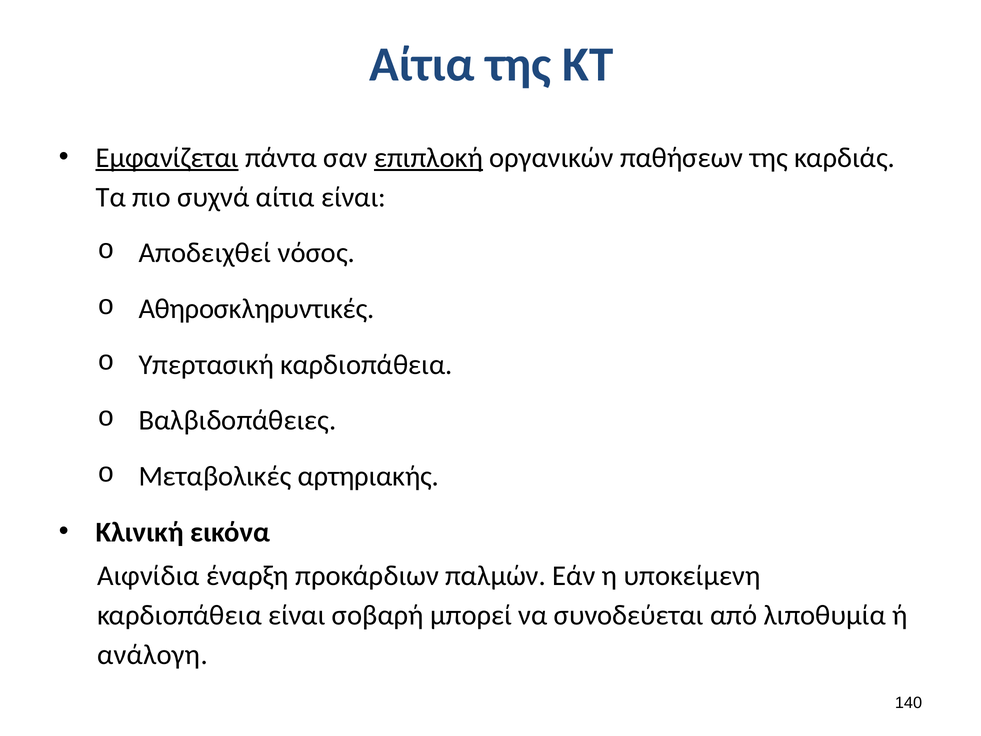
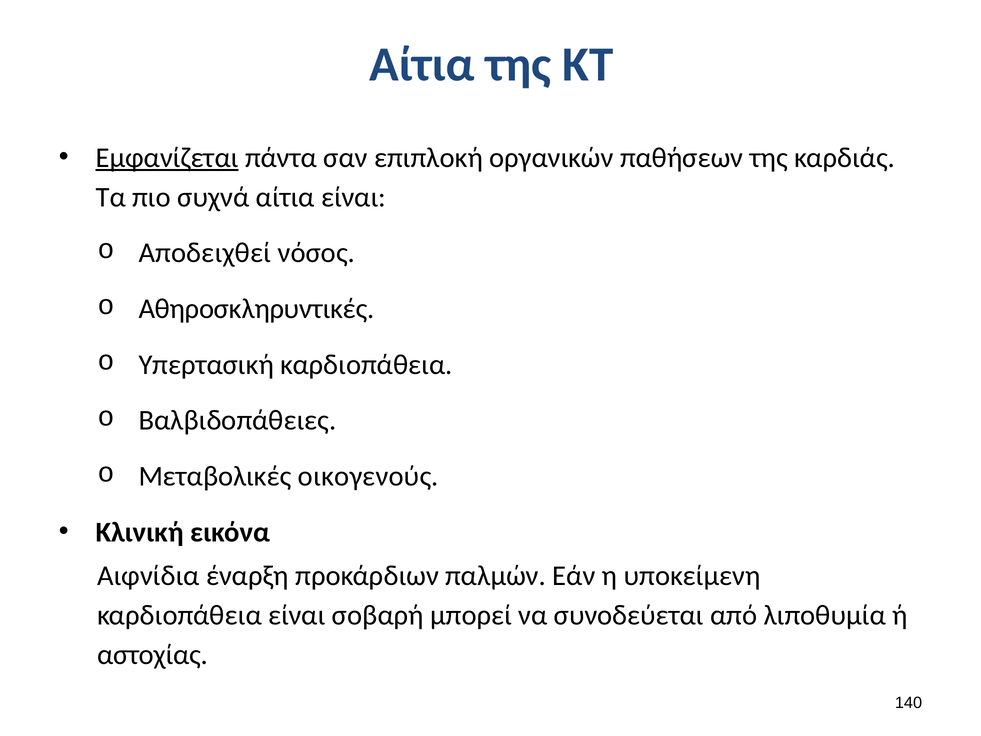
επιπλοκή underline: present -> none (429, 158)
αρτηριακής: αρτηριακής -> οικογενούς (368, 476)
ανάλογη: ανάλογη -> αστοχίας (153, 654)
